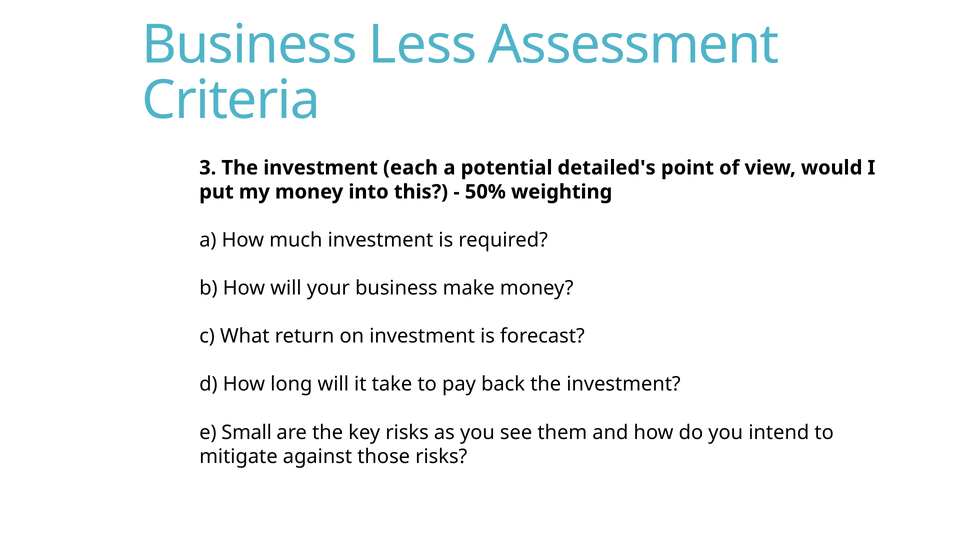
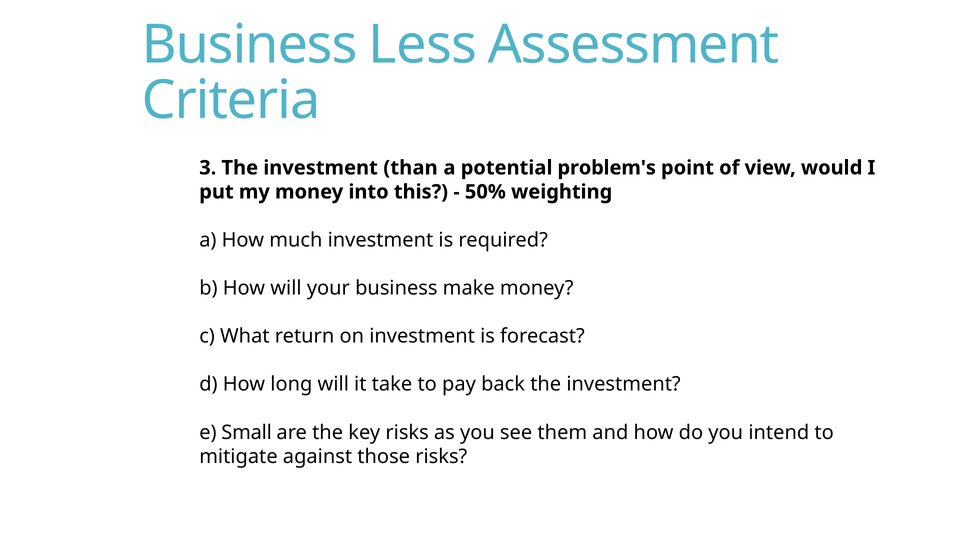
each: each -> than (411, 168)
detailed's: detailed's -> problem's (607, 168)
